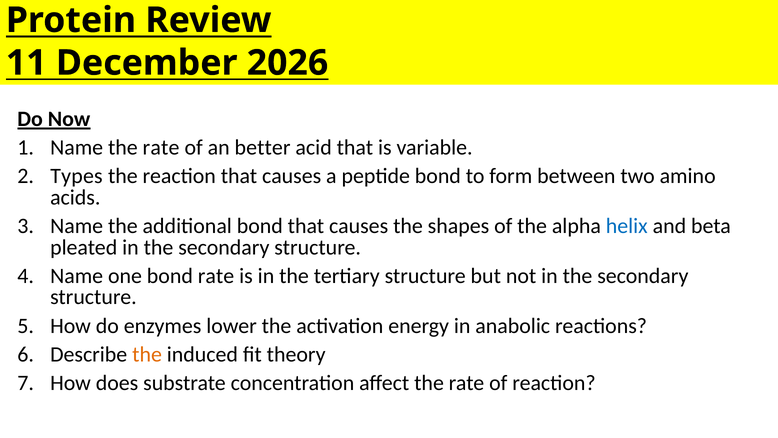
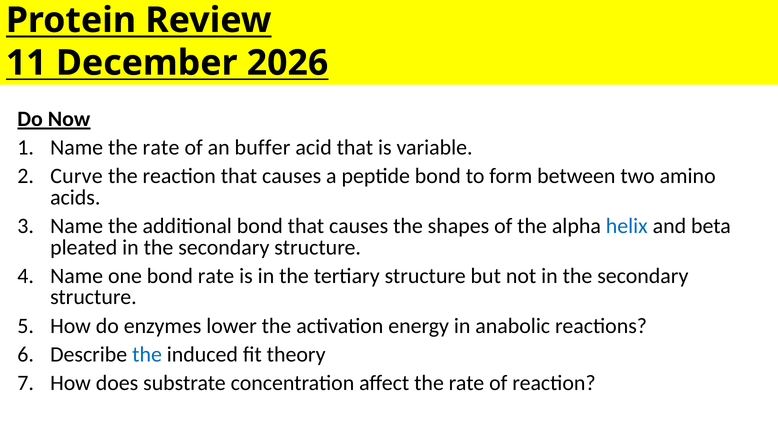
better: better -> buffer (262, 147)
Types: Types -> Curve (76, 176)
the colour: orange -> blue (147, 354)
